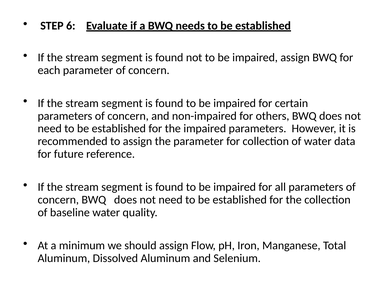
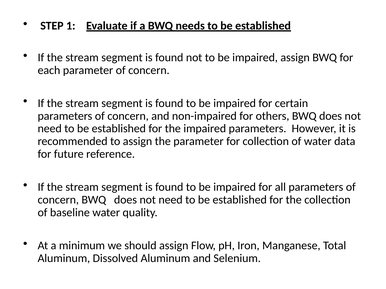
6: 6 -> 1 (71, 26)
